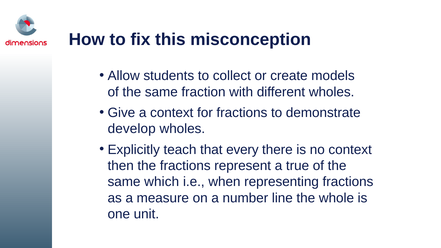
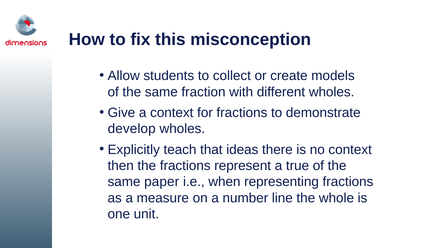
every: every -> ideas (242, 150)
which: which -> paper (162, 182)
